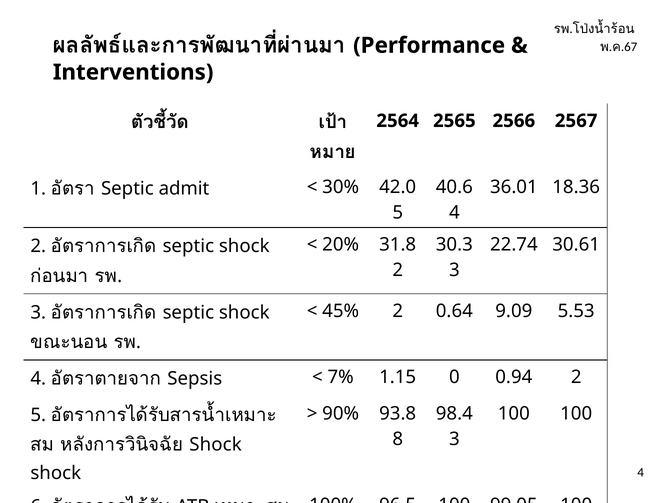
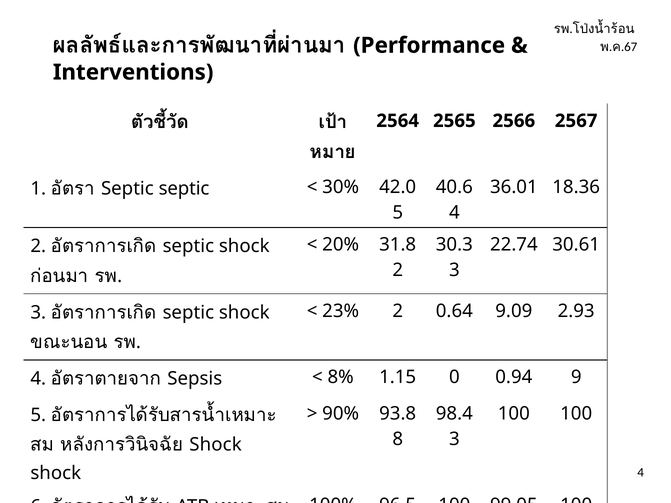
Septic admit: admit -> septic (184, 189)
45%: 45% -> 23% (341, 311)
5.53: 5.53 -> 2.93 (576, 311)
7%: 7% -> 8% (341, 377)
0.94 2: 2 -> 9 (576, 377)
